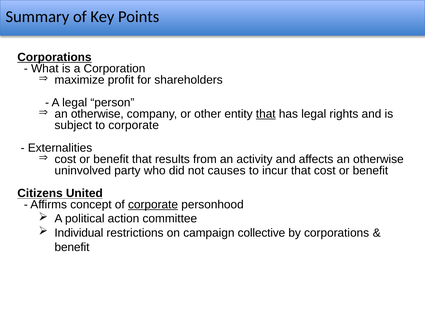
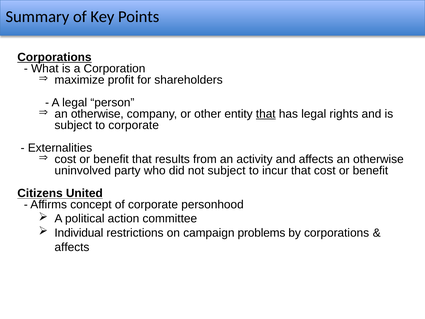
not causes: causes -> subject (227, 170)
corporate underline: present -> none (153, 204)
collective: collective -> problems (261, 233)
benefit: benefit -> affects (72, 247)
